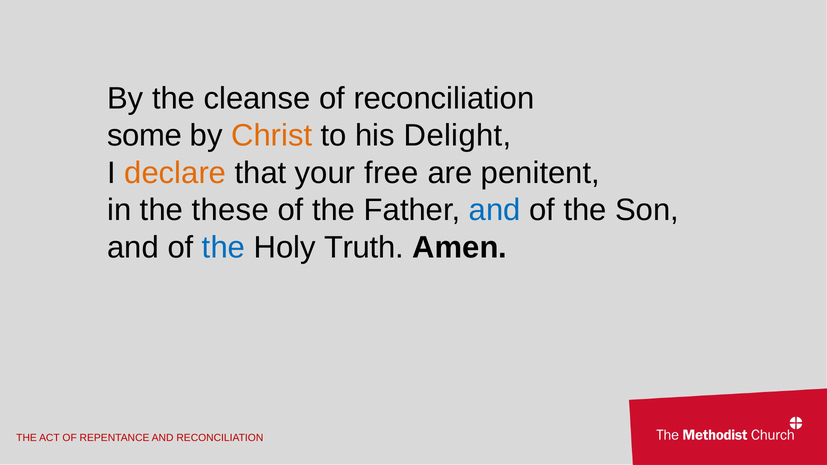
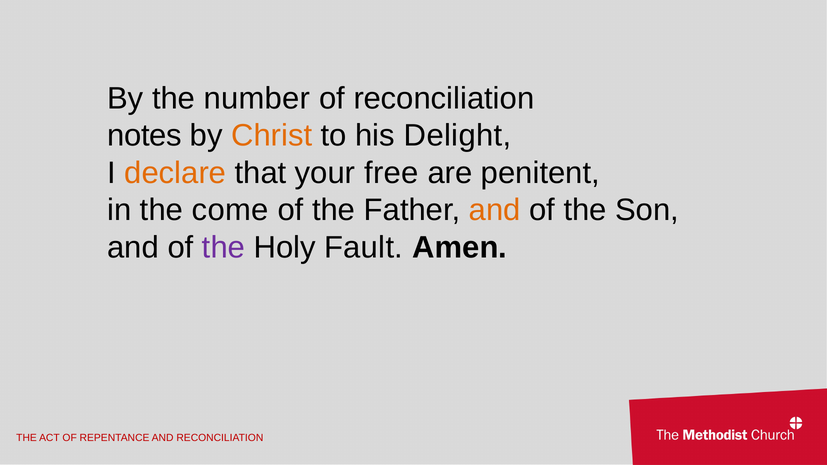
cleanse: cleanse -> number (257, 99)
some: some -> notes (144, 136)
these: these -> come (230, 210)
and colour: blue -> orange (495, 210)
the colour: blue -> purple (224, 247)
Truth: Truth -> Fault (364, 247)
